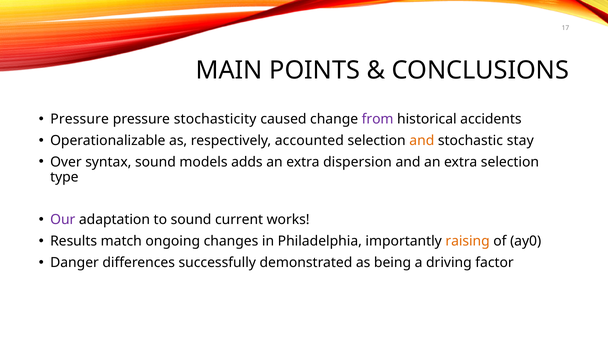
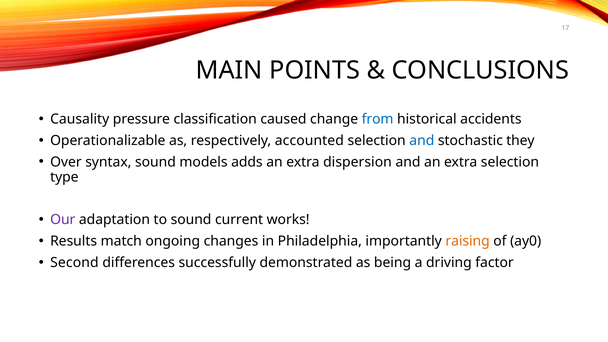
Pressure: Pressure -> Causality (80, 119)
stochasticity: stochasticity -> classification (215, 119)
from colour: purple -> blue (378, 119)
and colour: orange -> blue (422, 141)
stay: stay -> they (520, 141)
Danger: Danger -> Second (74, 262)
